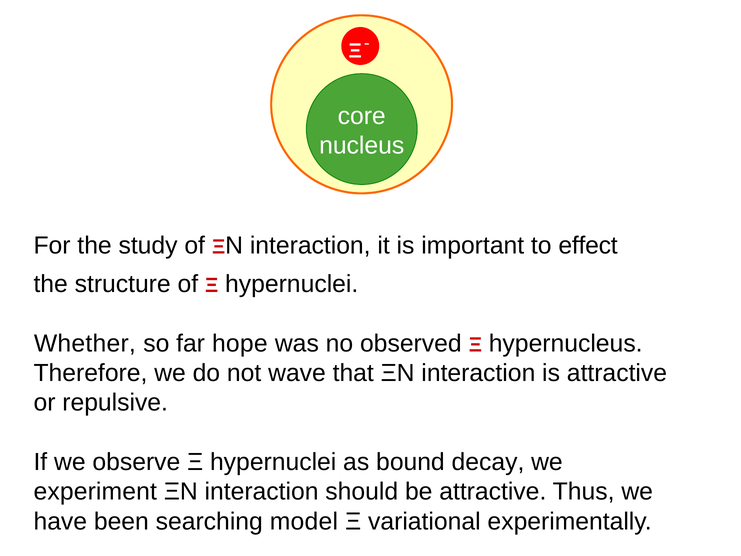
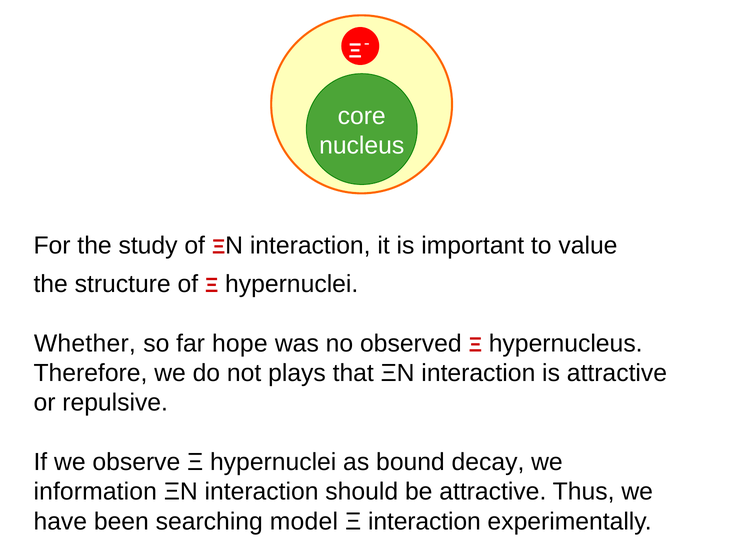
effect: effect -> value (588, 246)
wave: wave -> plays (297, 373)
experiment: experiment -> information (95, 492)
Ξ variational: variational -> interaction (424, 521)
